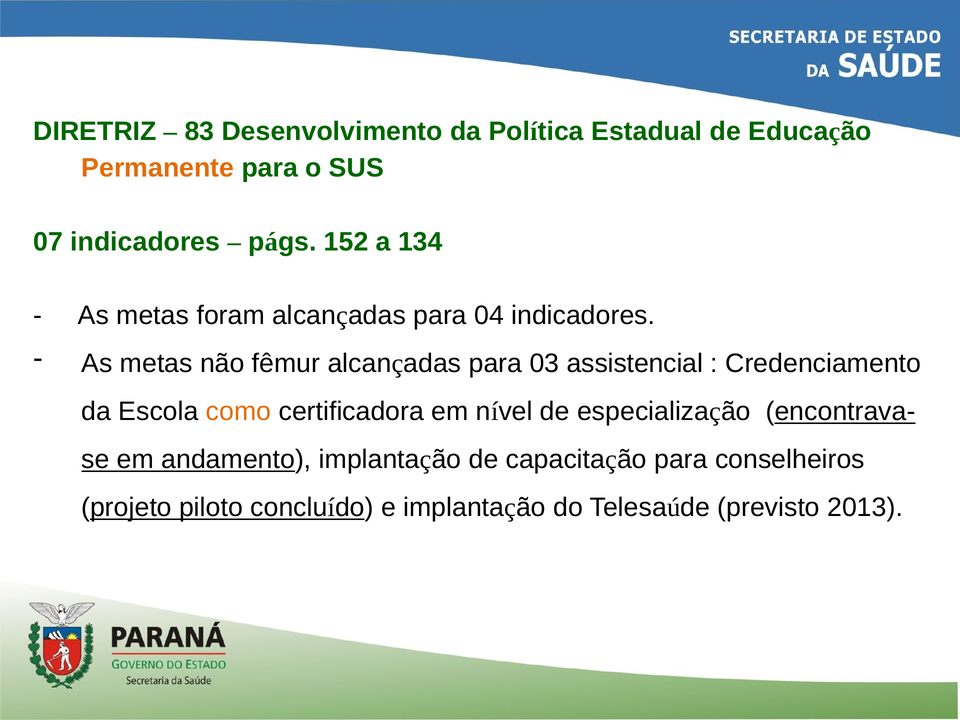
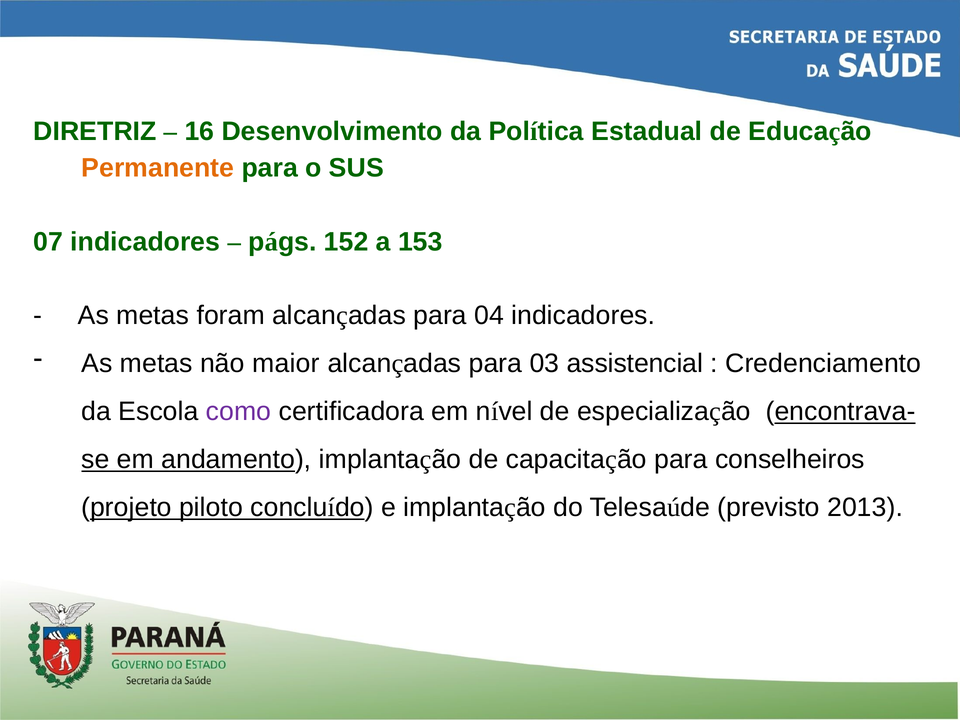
83: 83 -> 16 (199, 131)
134: 134 -> 153 (420, 242)
fêmur: fêmur -> maior (286, 363)
como colour: orange -> purple (239, 411)
